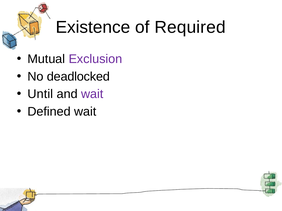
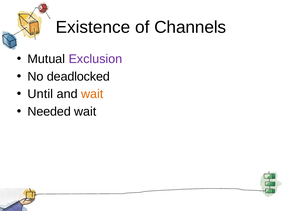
Required: Required -> Channels (190, 27)
wait colour: purple -> orange (92, 94)
Defined: Defined -> Needed (49, 112)
